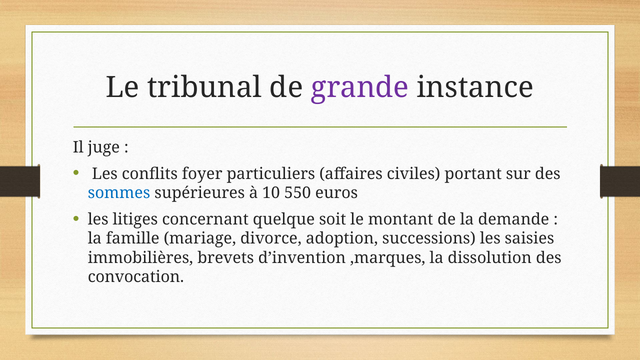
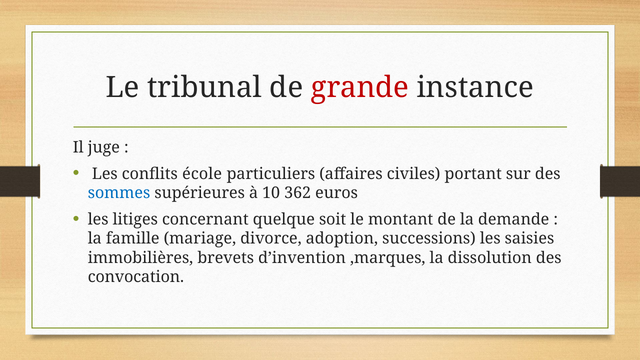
grande colour: purple -> red (360, 88)
foyer: foyer -> école (202, 174)
550: 550 -> 362 (298, 193)
